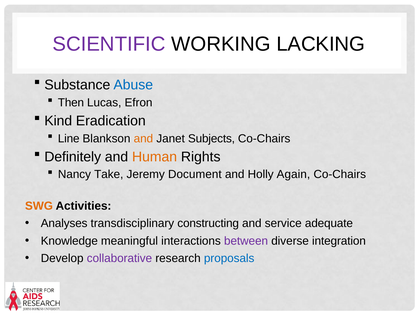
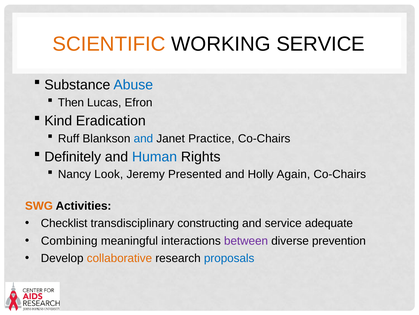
SCIENTIFIC colour: purple -> orange (109, 44)
WORKING LACKING: LACKING -> SERVICE (321, 44)
Line: Line -> Ruff (69, 138)
and colour: orange -> blue (143, 138)
Subjects: Subjects -> Practice (211, 138)
Human colour: orange -> blue (155, 156)
Take: Take -> Look (109, 174)
Document: Document -> Presented (195, 174)
Analyses: Analyses -> Checklist (64, 223)
Knowledge: Knowledge -> Combining (69, 240)
integration: integration -> prevention (339, 240)
collaborative colour: purple -> orange (119, 258)
